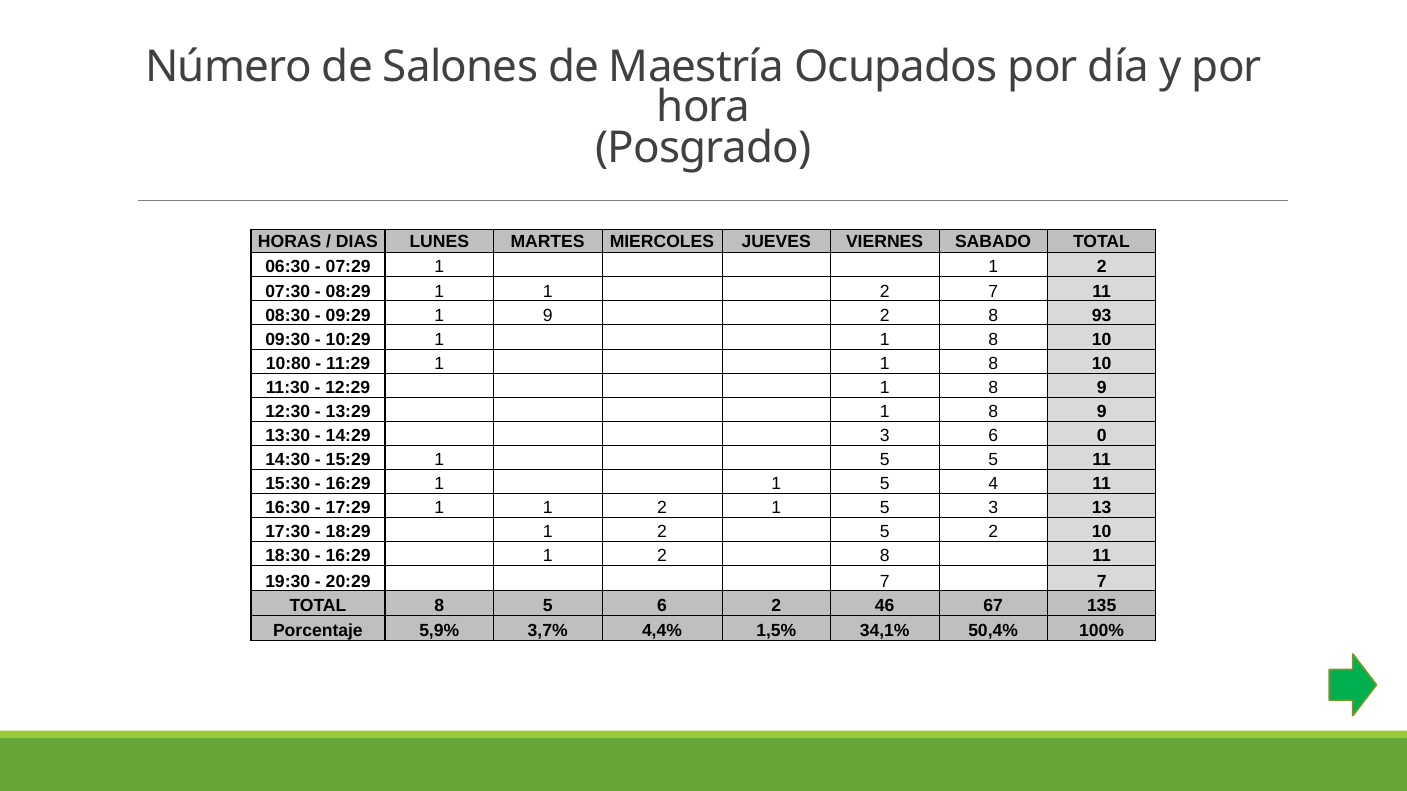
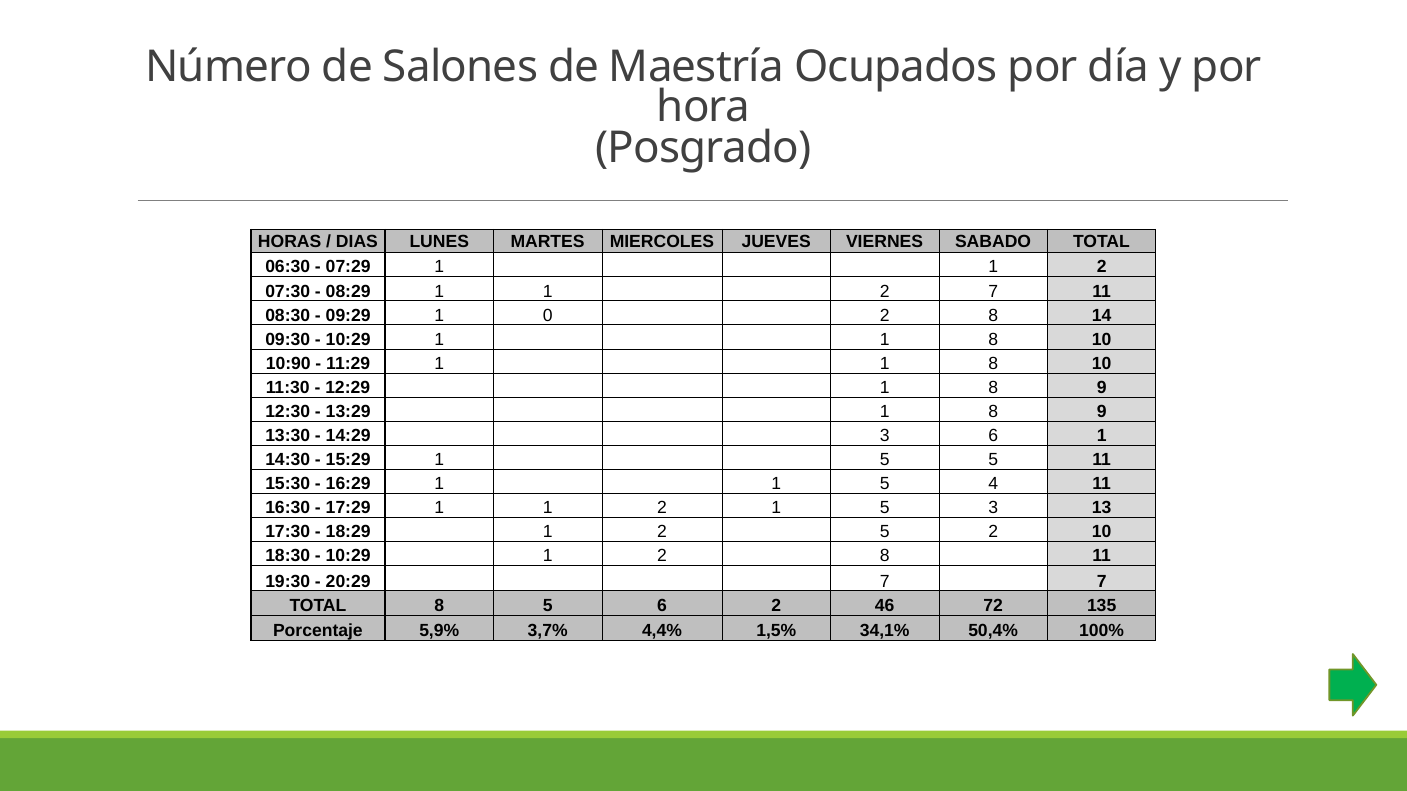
1 9: 9 -> 0 (548, 316)
93: 93 -> 14 (1102, 316)
10:80: 10:80 -> 10:90 (288, 364)
6 0: 0 -> 1 (1102, 436)
16:29: 16:29 -> 10:29 (348, 556)
67: 67 -> 72 (993, 606)
